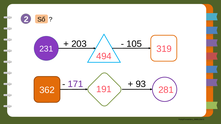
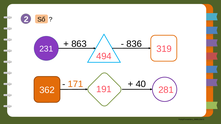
203: 203 -> 863 (79, 44)
105: 105 -> 836 (134, 44)
171 colour: purple -> orange (75, 84)
93: 93 -> 40 (141, 84)
